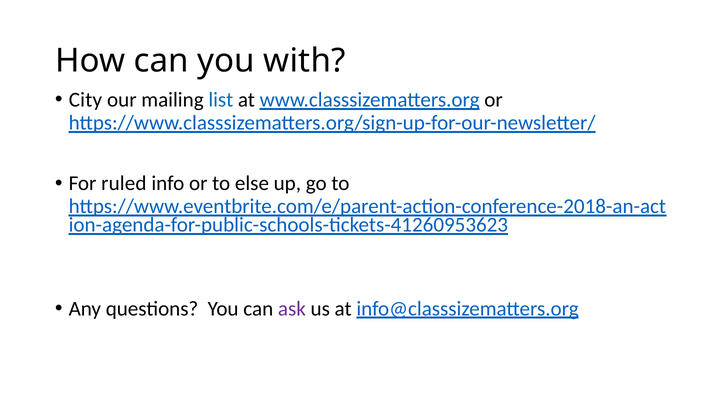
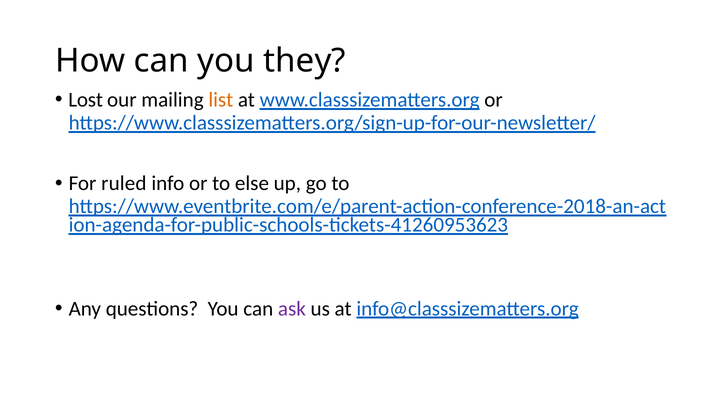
with: with -> they (305, 61)
City: City -> Lost (86, 100)
list colour: blue -> orange (221, 100)
